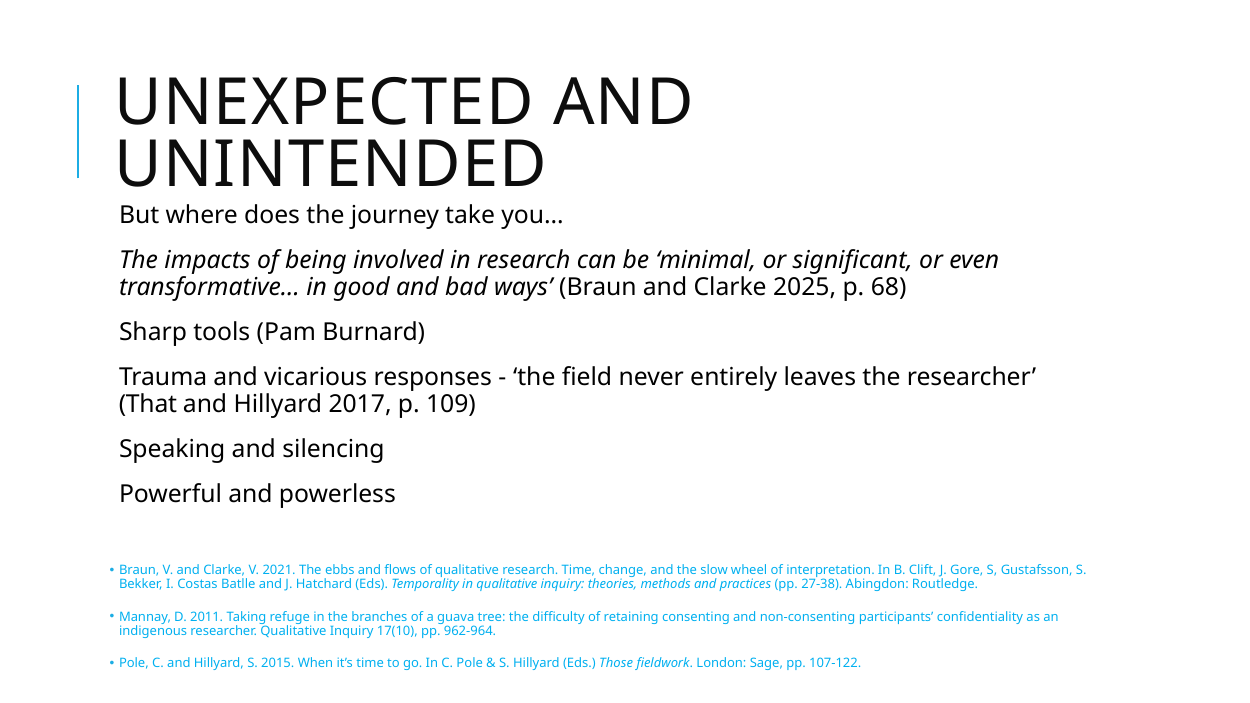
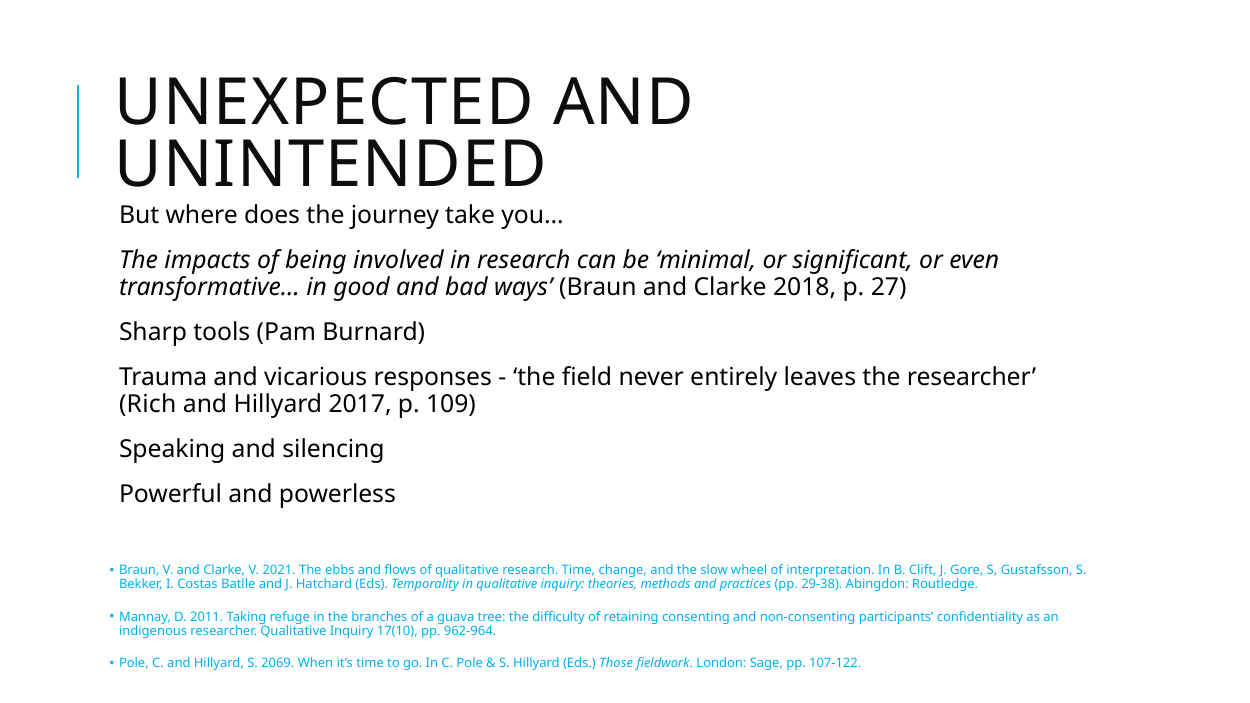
2025: 2025 -> 2018 (805, 287)
68: 68 -> 27 (889, 287)
That: That -> Rich (148, 404)
27-38: 27-38 -> 29-38 (822, 585)
2015: 2015 -> 2069 (278, 663)
